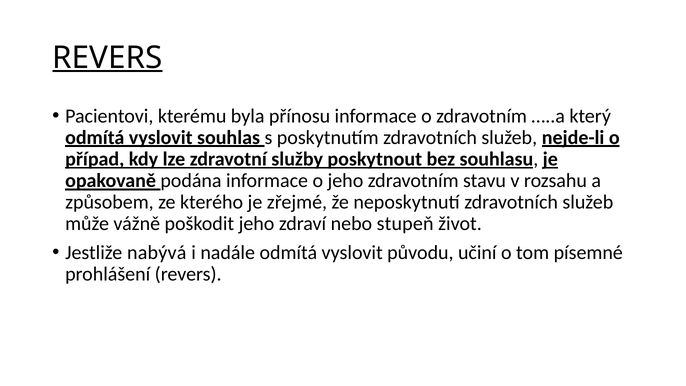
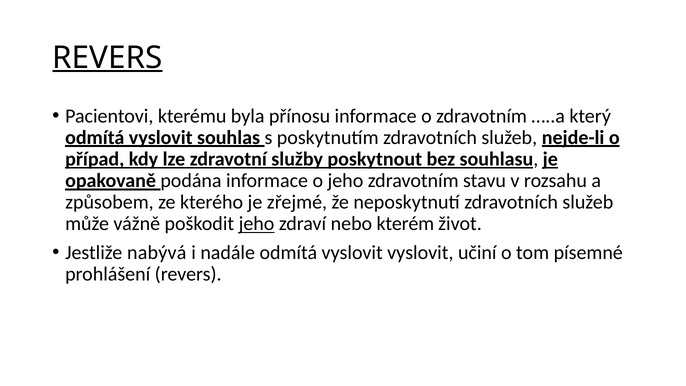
jeho underline: none -> present (257, 224)
stupeň: stupeň -> kterém (405, 224)
vyslovit původu: původu -> vyslovit (420, 253)
